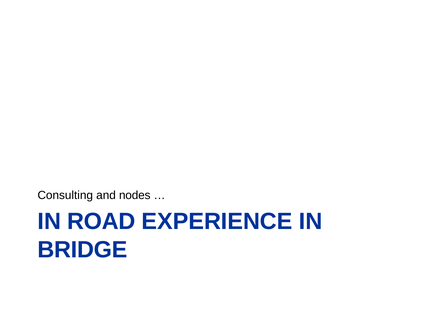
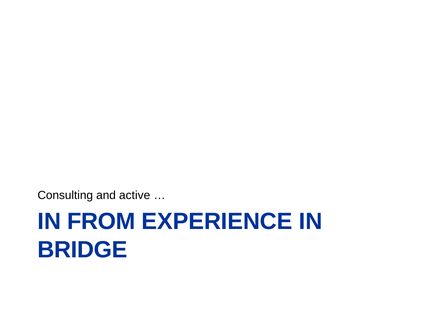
nodes: nodes -> active (135, 195)
ROAD: ROAD -> FROM (101, 221)
